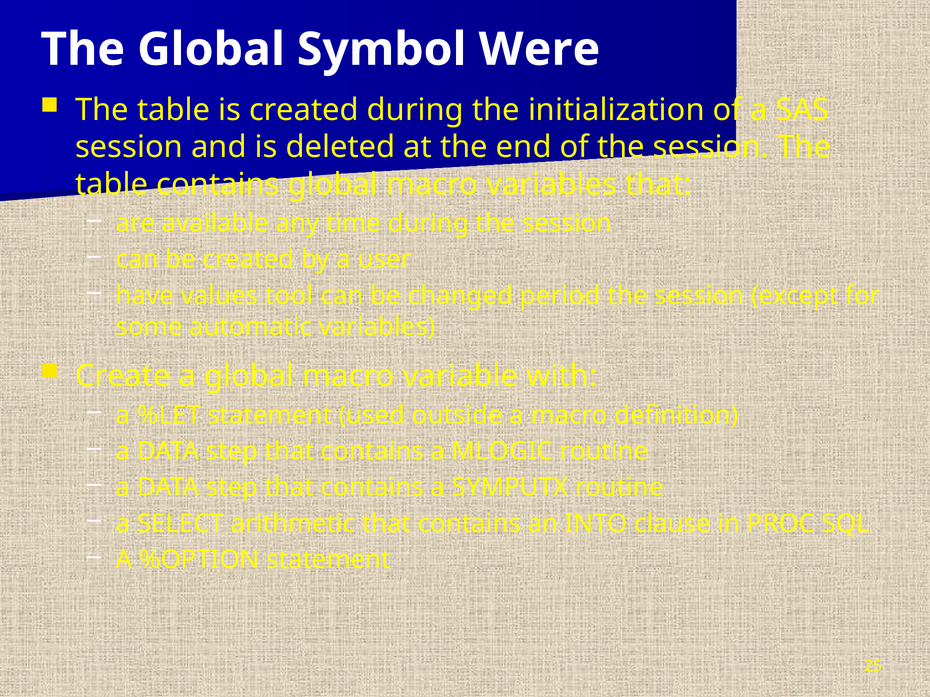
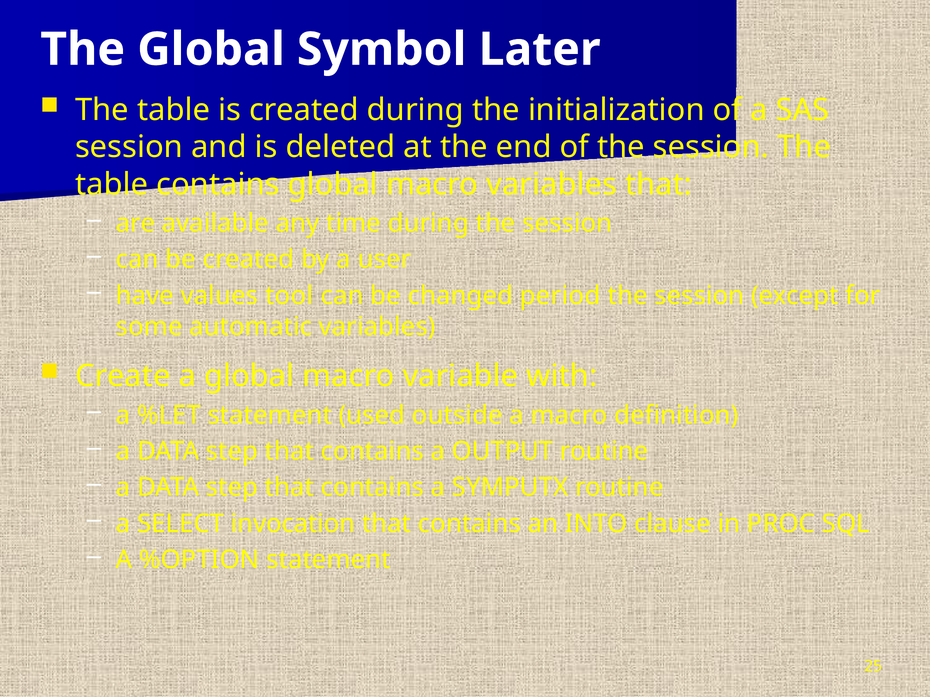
Were: Were -> Later (540, 50)
MLOGIC: MLOGIC -> OUTPUT (503, 452)
arithmetic: arithmetic -> invocation (293, 524)
